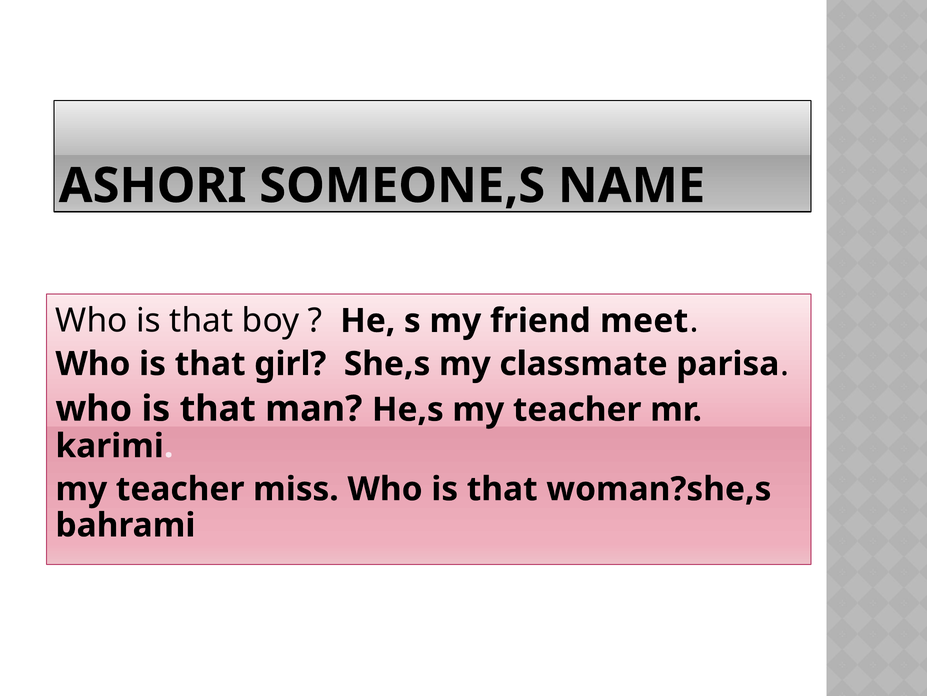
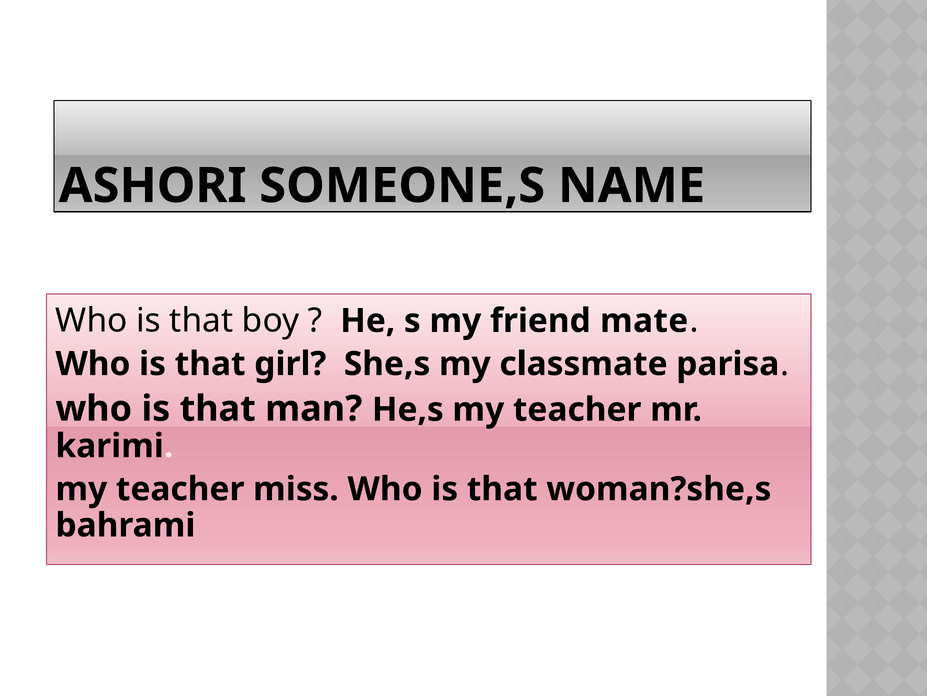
meet: meet -> mate (644, 321)
